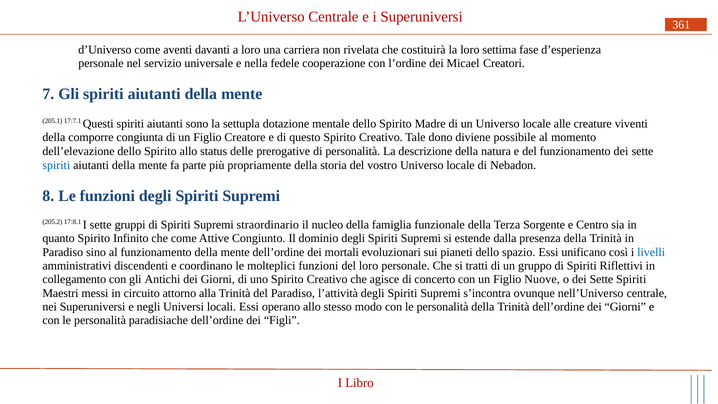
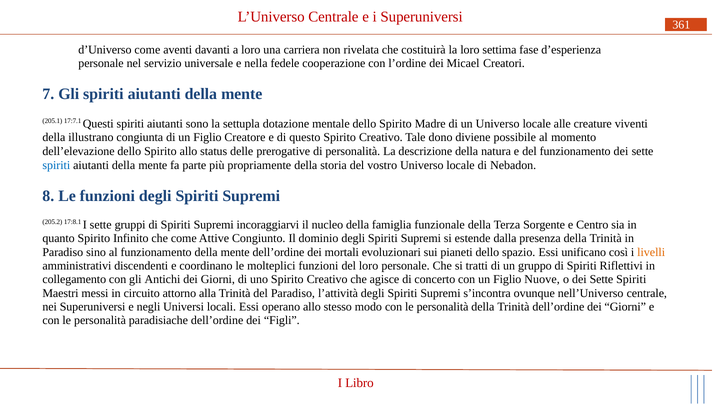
comporre: comporre -> illustrano (91, 138)
straordinario: straordinario -> incoraggiarvi (268, 225)
livelli colour: blue -> orange (651, 252)
